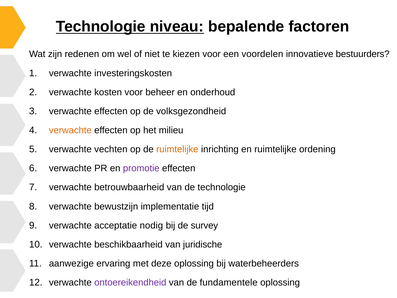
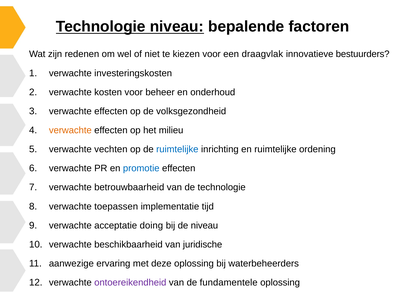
voordelen: voordelen -> draagvlak (262, 54)
ruimtelijke colour: orange -> blue (177, 149)
promotie colour: purple -> blue (141, 168)
bewustzijn: bewustzijn -> toepassen (116, 206)
nodig: nodig -> doing (151, 225)
de survey: survey -> niveau (204, 225)
